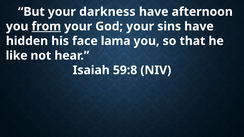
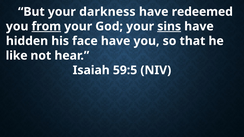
afternoon: afternoon -> redeemed (202, 12)
sins underline: none -> present (169, 26)
face lama: lama -> have (116, 41)
59:8: 59:8 -> 59:5 (125, 70)
